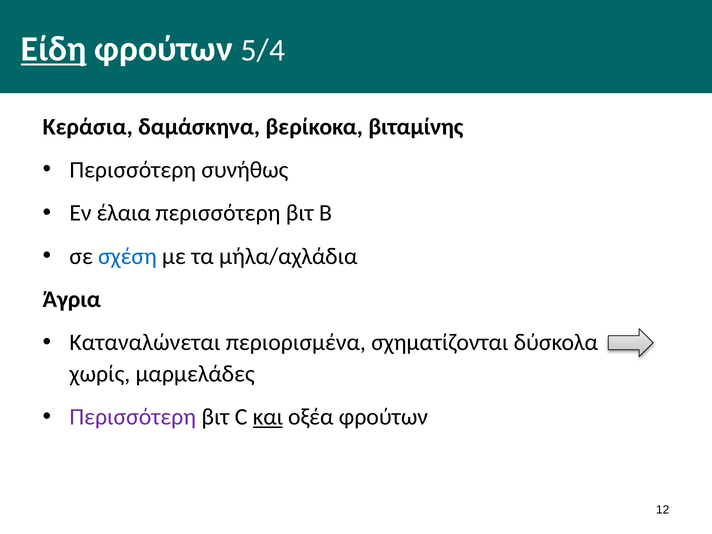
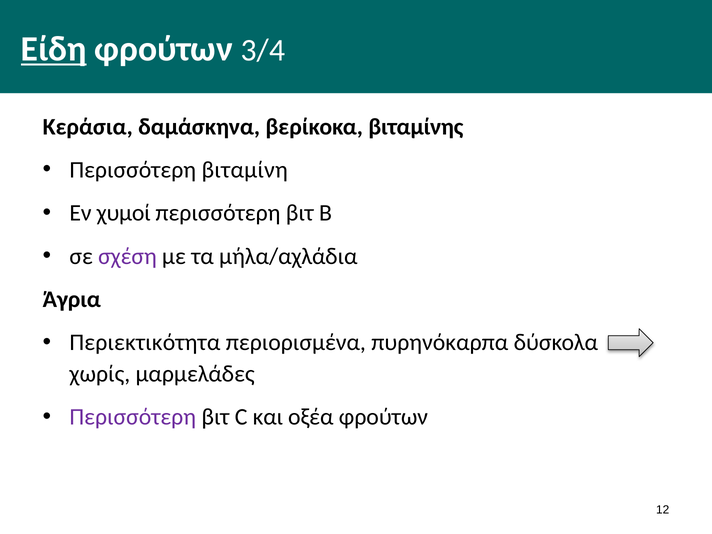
5/4: 5/4 -> 3/4 (263, 50)
συνήθως: συνήθως -> βιταμίνη (245, 170)
έλαια: έλαια -> χυμοί (124, 213)
σχέση colour: blue -> purple (127, 256)
Καταναλώνεται: Καταναλώνεται -> Περιεκτικότητα (145, 343)
σχηματίζονται: σχηματίζονται -> πυρηνόκαρπα (440, 343)
και underline: present -> none (268, 417)
